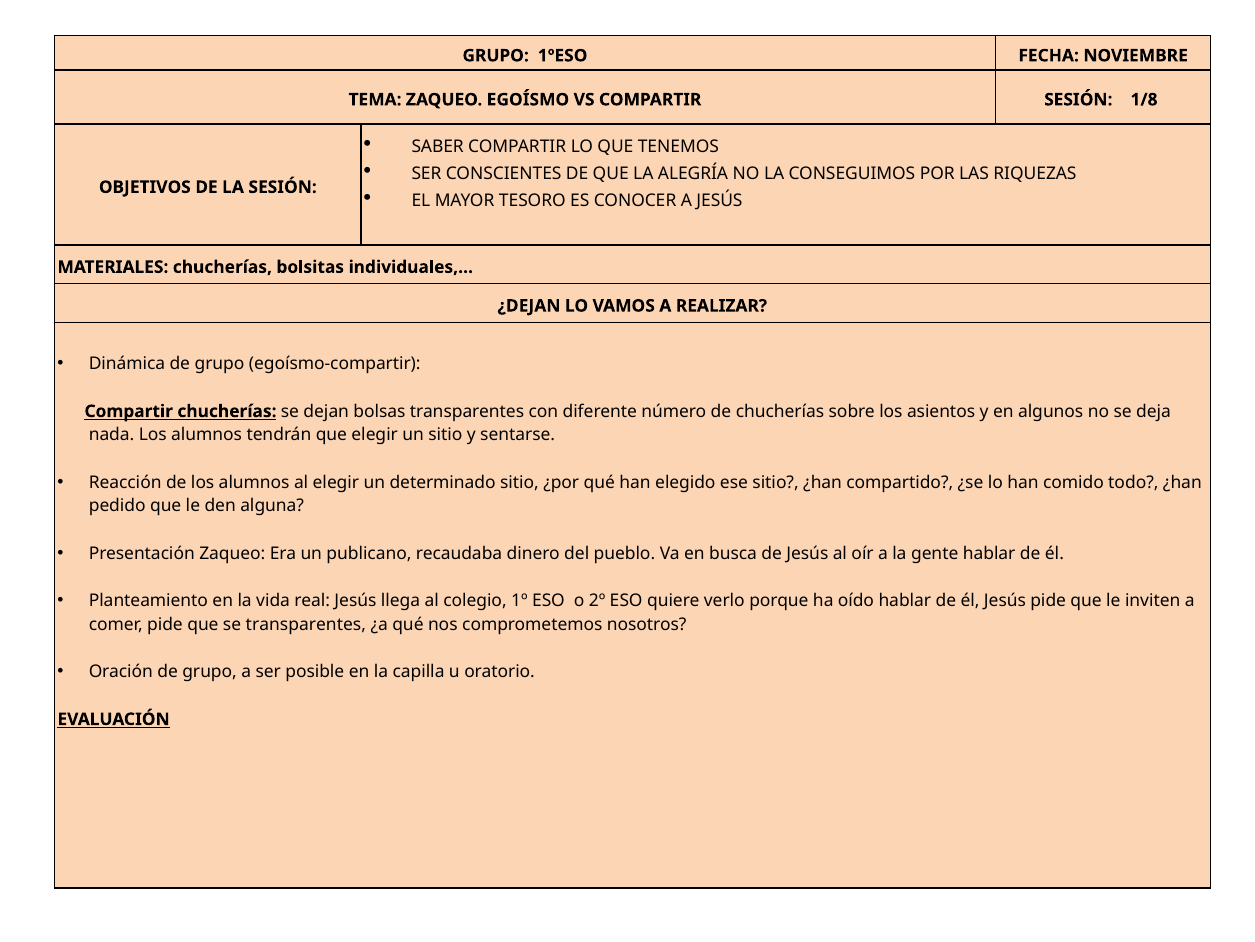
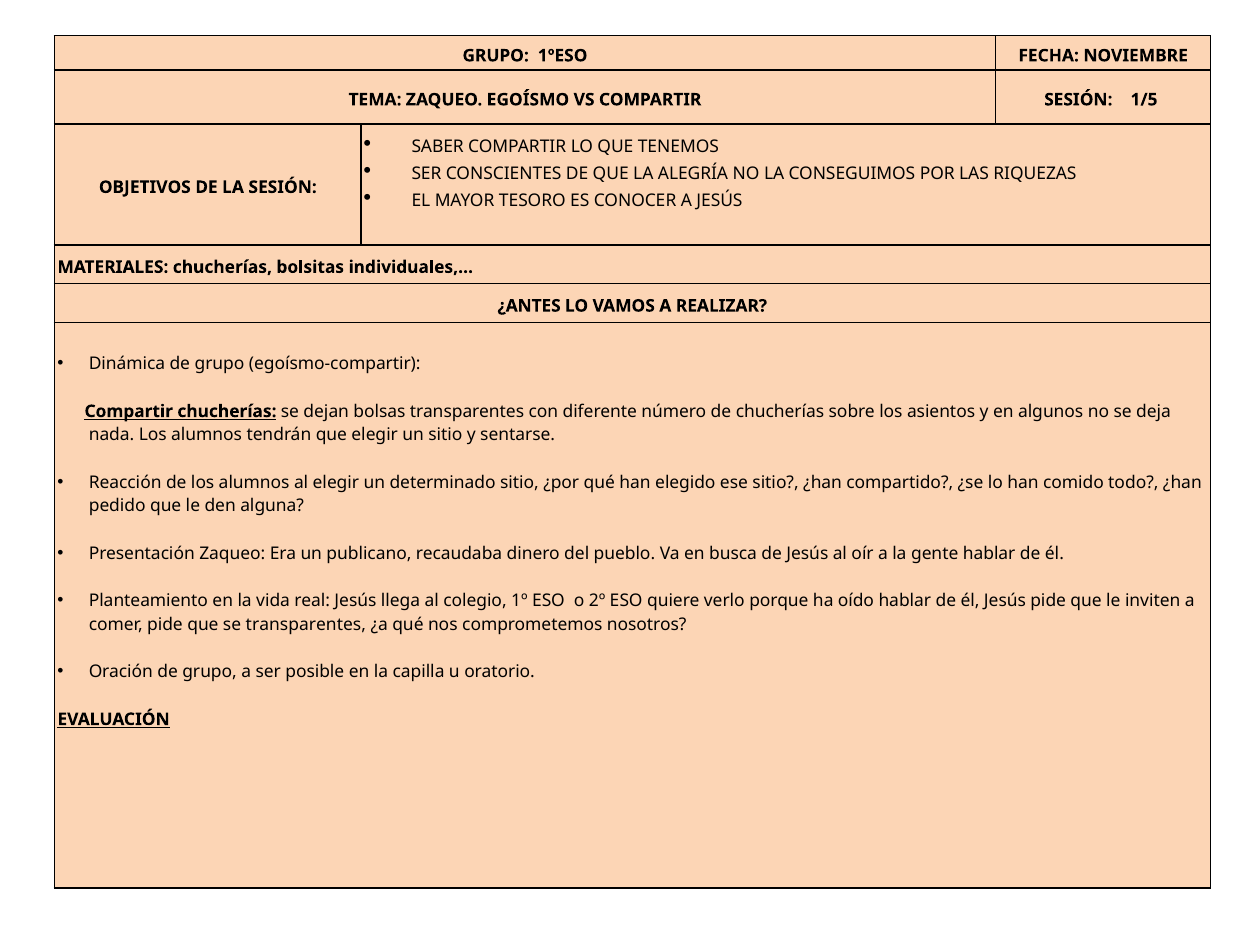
1/8: 1/8 -> 1/5 (1144, 100)
¿DEJAN: ¿DEJAN -> ¿ANTES (529, 306)
